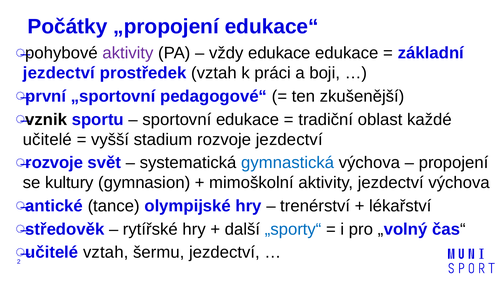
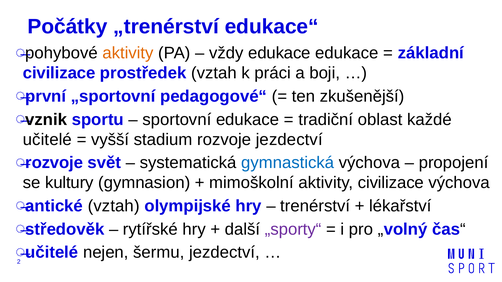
„propojení: „propojení -> „trenérství (166, 26)
aktivity colour: purple -> orange (128, 53)
jezdectví: jezdectví -> civilizace (59, 73)
aktivity jezdectví: jezdectví -> civilizace (391, 183)
antické tance: tance -> vztah (114, 206)
„sporty“ colour: blue -> purple (293, 230)
učitelé vztah: vztah -> nejen (106, 253)
